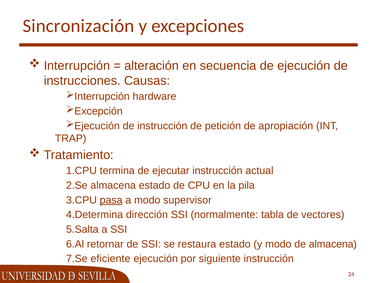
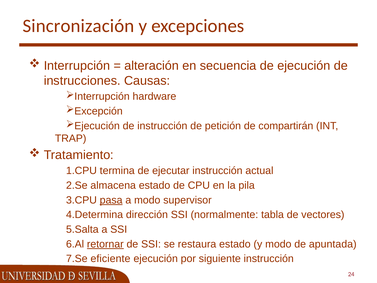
apropiación: apropiación -> compartirán (286, 126)
retornar underline: none -> present (105, 244)
de almacena: almacena -> apuntada (333, 244)
